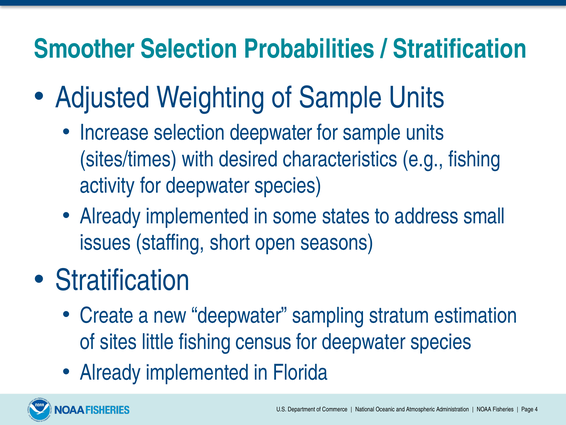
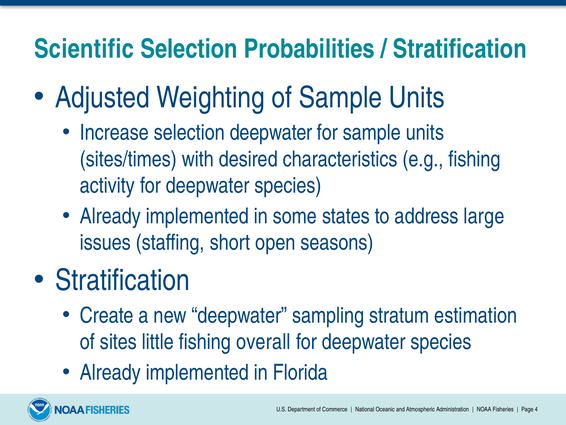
Smoother: Smoother -> Scientific (84, 49)
small: small -> large (484, 216)
census: census -> overall (263, 341)
